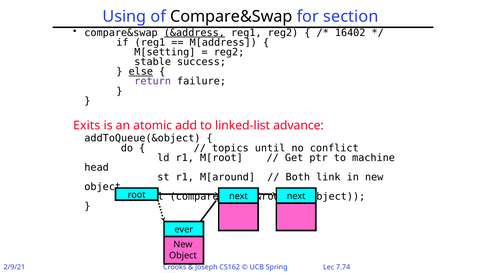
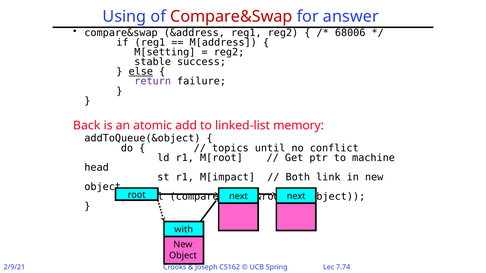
Compare&Swap colour: black -> red (231, 17)
section: section -> answer (351, 17)
&address underline: present -> none (194, 33)
16402: 16402 -> 68006 (350, 33)
Exits: Exits -> Back (87, 126)
advance: advance -> memory (299, 126)
M[around: M[around -> M[impact (228, 177)
ever: ever -> with (184, 230)
